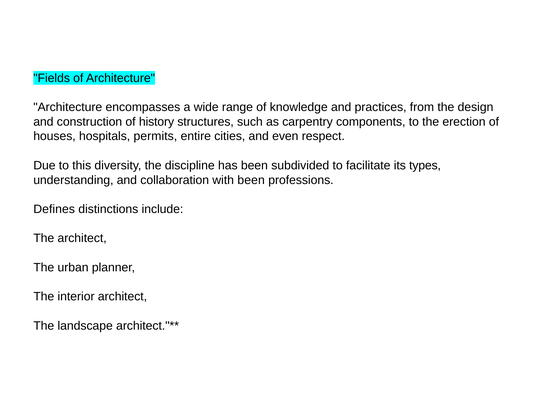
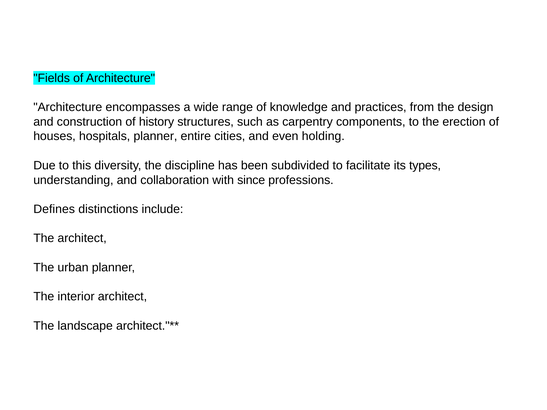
hospitals permits: permits -> planner (155, 136)
respect: respect -> holding (323, 136)
with been: been -> since (251, 180)
